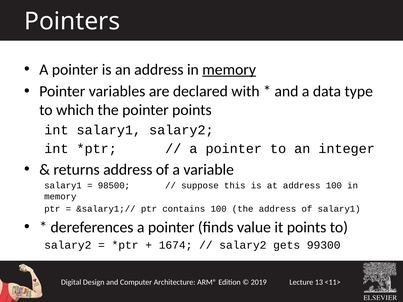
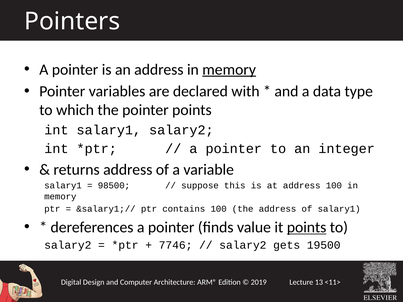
points underline: none -> present (307, 227)
1674: 1674 -> 7746 (176, 245)
99300: 99300 -> 19500 (324, 245)
